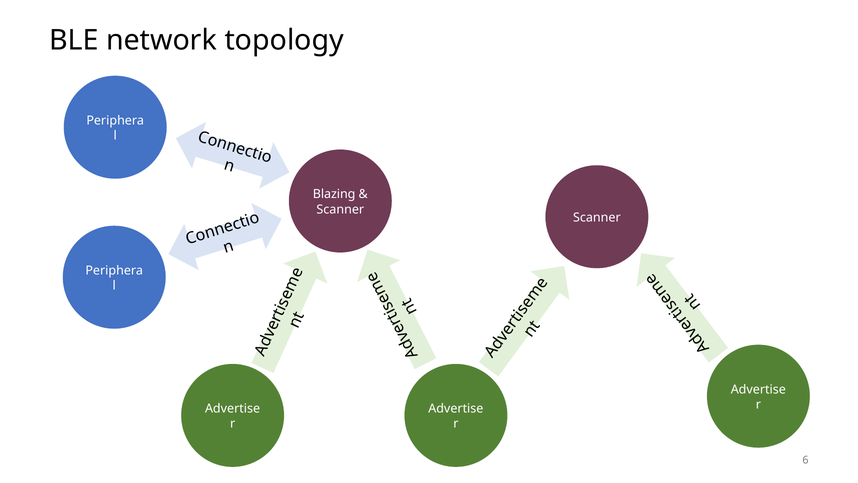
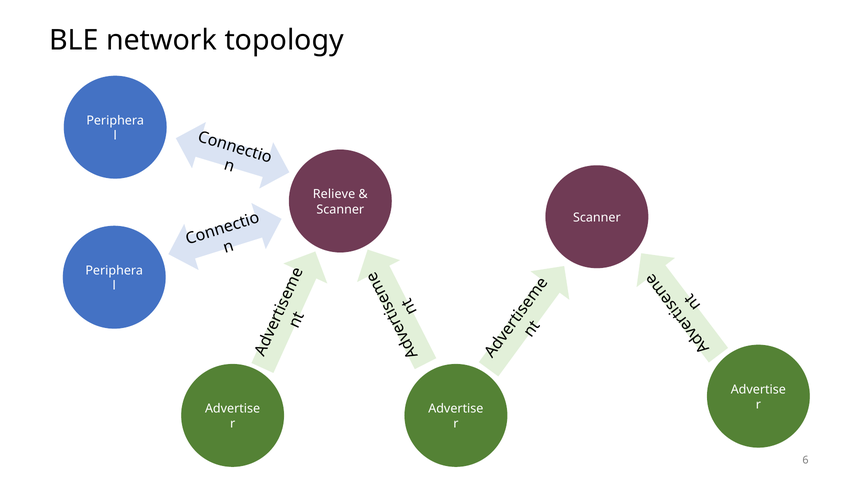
Blazing: Blazing -> Relieve (334, 194)
